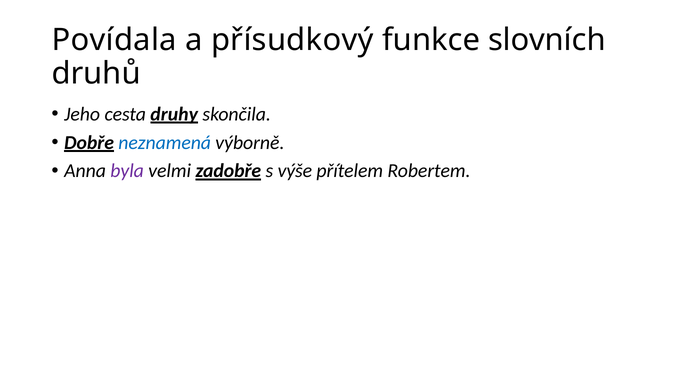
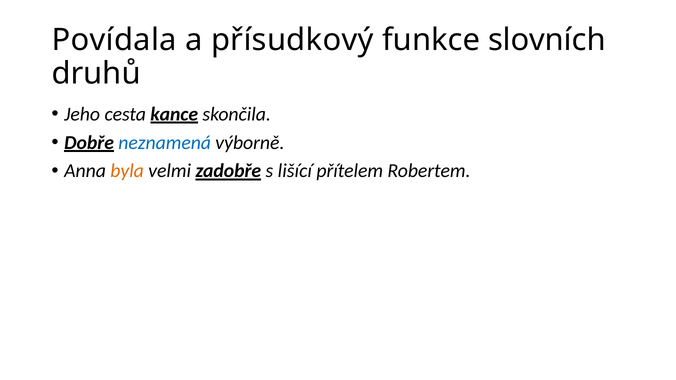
druhy: druhy -> kance (174, 114)
byla colour: purple -> orange (127, 171)
výše: výše -> lišící (295, 171)
